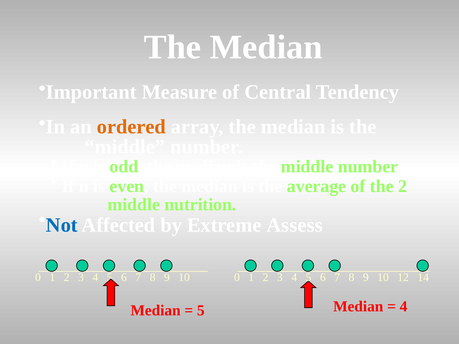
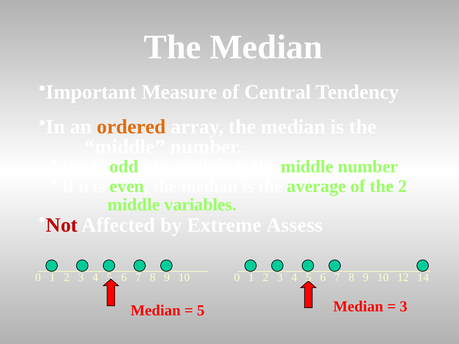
nutrition: nutrition -> variables (200, 205)
Not colour: blue -> red (62, 225)
4: 4 -> 3 (404, 307)
